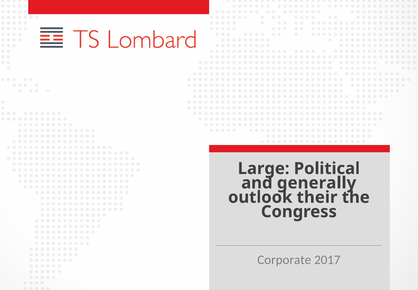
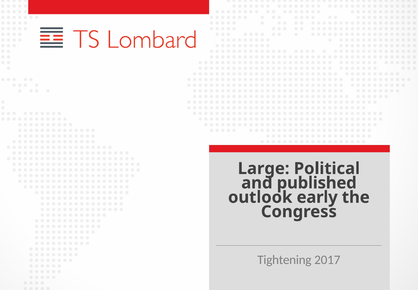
generally: generally -> published (317, 183)
their: their -> early (317, 197)
Corporate: Corporate -> Tightening (284, 259)
